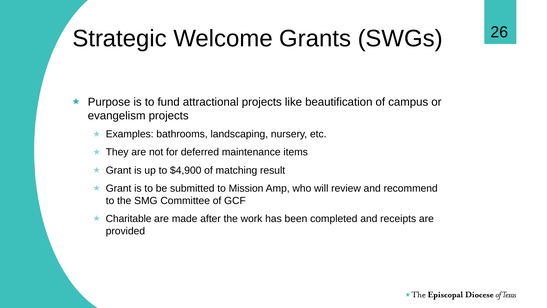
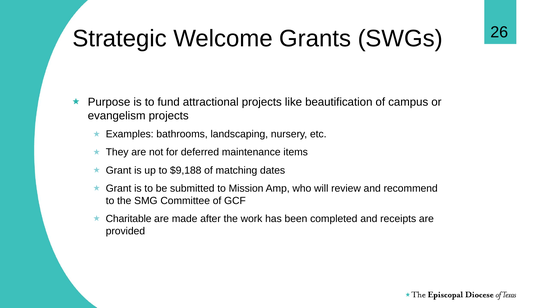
$4,900: $4,900 -> $9,188 (186, 170)
result: result -> dates (273, 170)
